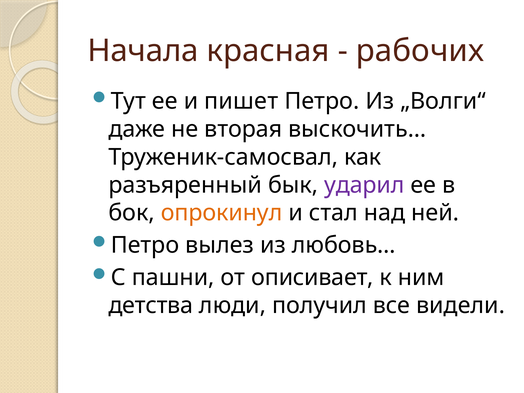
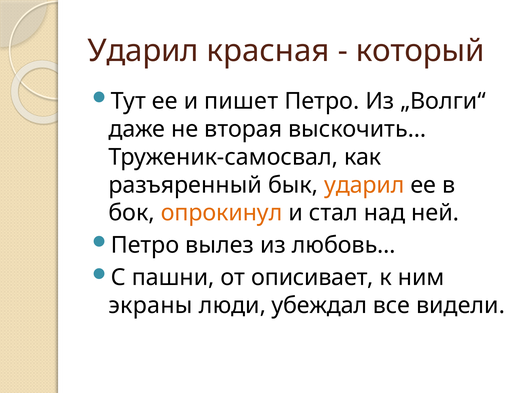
Начала: Начала -> Ударил (143, 51)
рабочих: рабочих -> который (420, 51)
ударил colour: purple -> orange (364, 185)
детства: детства -> экраны (151, 306)
получил: получил -> убеждал (319, 306)
